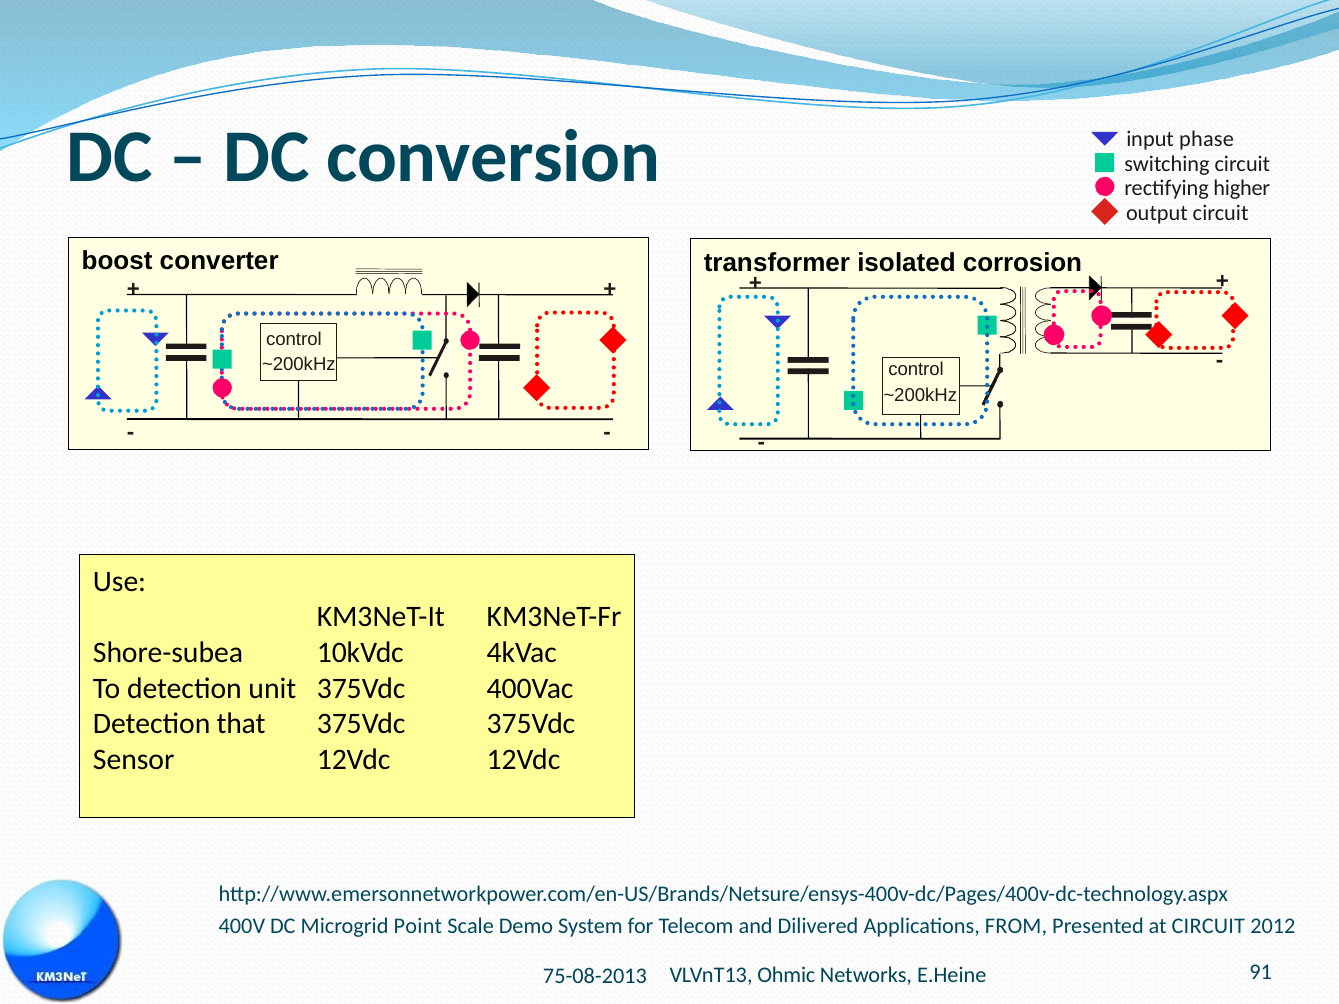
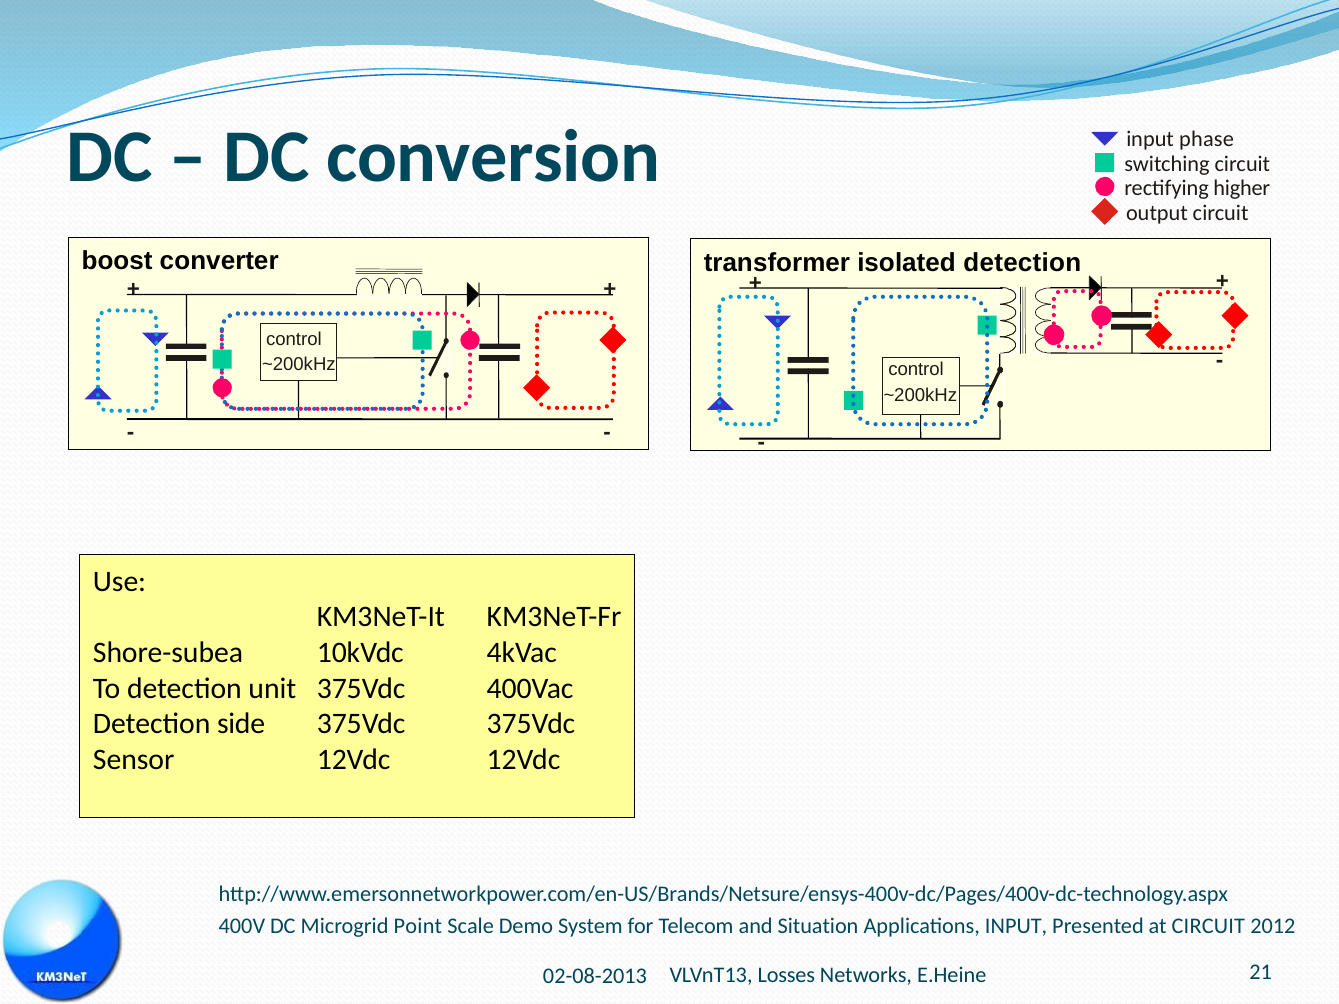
isolated corrosion: corrosion -> detection (1022, 262)
that: that -> side (241, 724)
Dilivered: Dilivered -> Situation (818, 926)
Applications FROM: FROM -> INPUT (1016, 926)
Ohmic: Ohmic -> Losses (786, 976)
91: 91 -> 21 (1261, 972)
75-08-2013: 75-08-2013 -> 02-08-2013 (595, 976)
